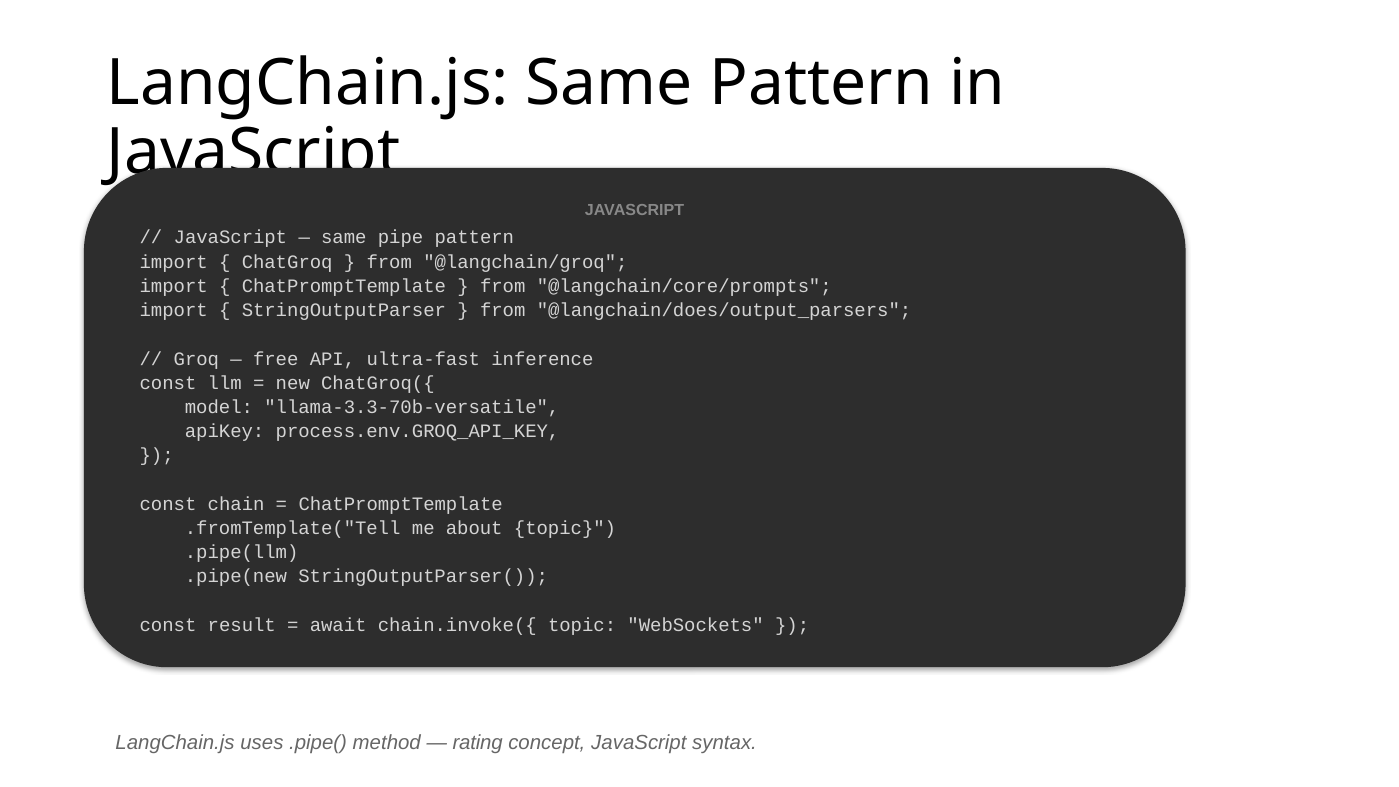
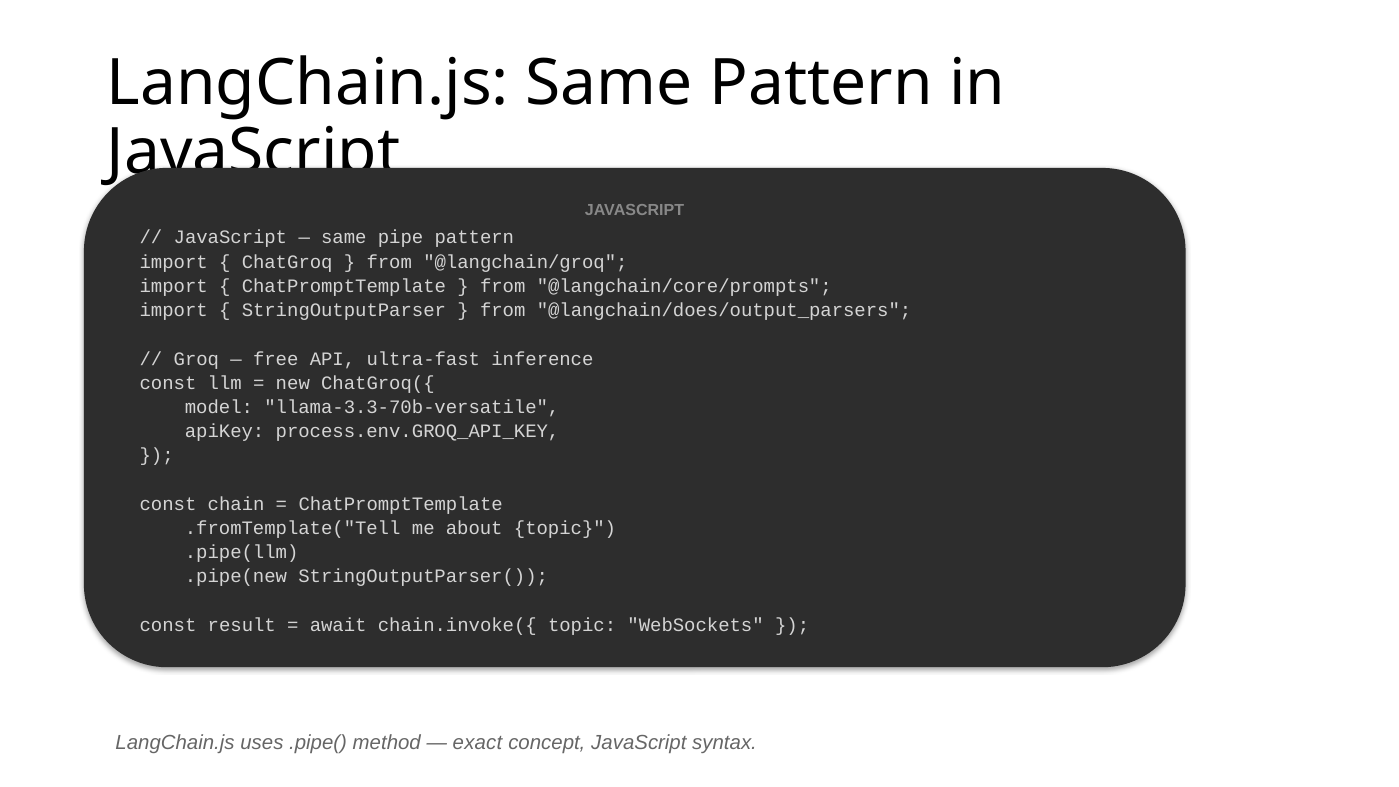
rating: rating -> exact (477, 743)
